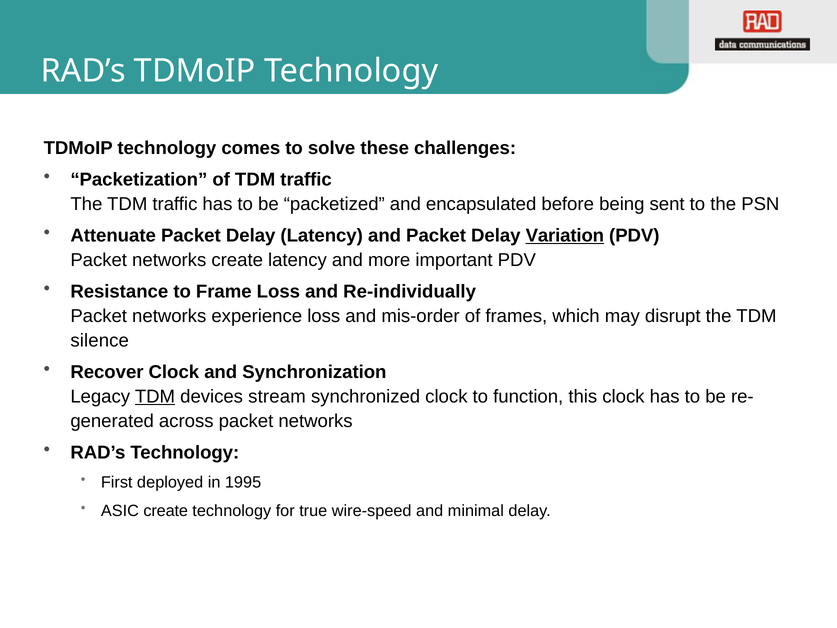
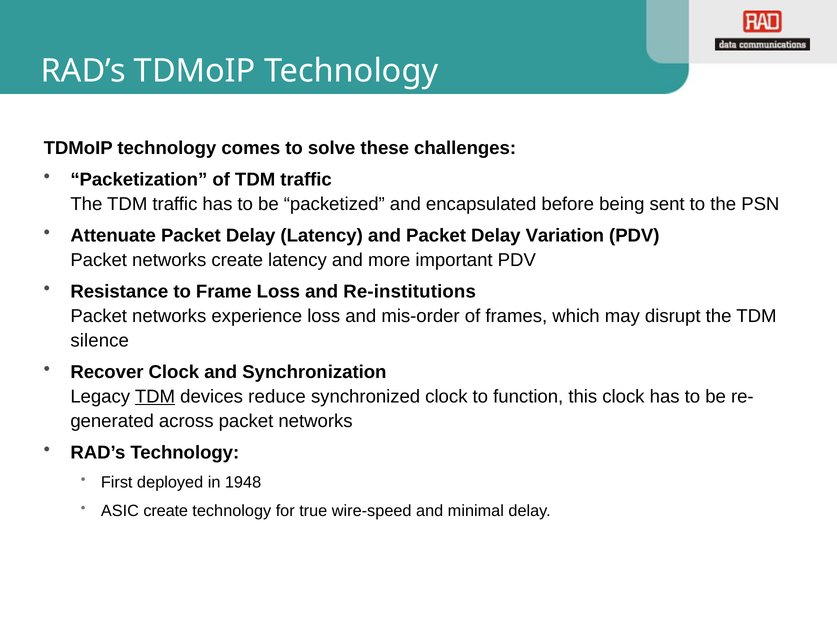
Variation underline: present -> none (565, 235)
Re-individually: Re-individually -> Re-institutions (410, 291)
stream: stream -> reduce (277, 396)
1995: 1995 -> 1948 (243, 482)
